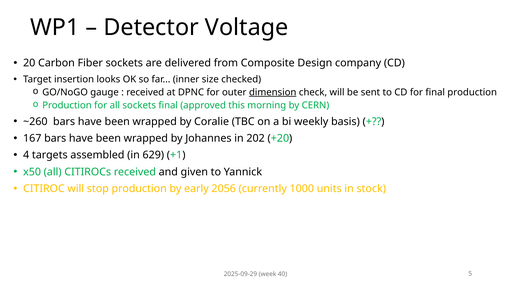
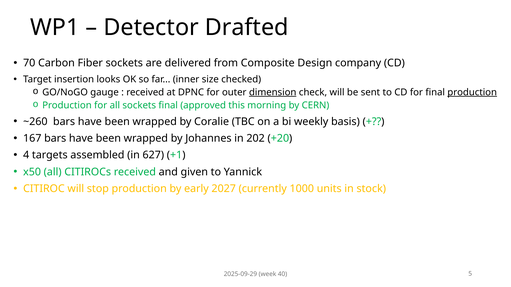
Voltage: Voltage -> Drafted (247, 28)
20: 20 -> 70 (29, 63)
production underline: none -> present (472, 92)
629: 629 -> 627 (153, 155)
2056: 2056 -> 2027 (224, 189)
